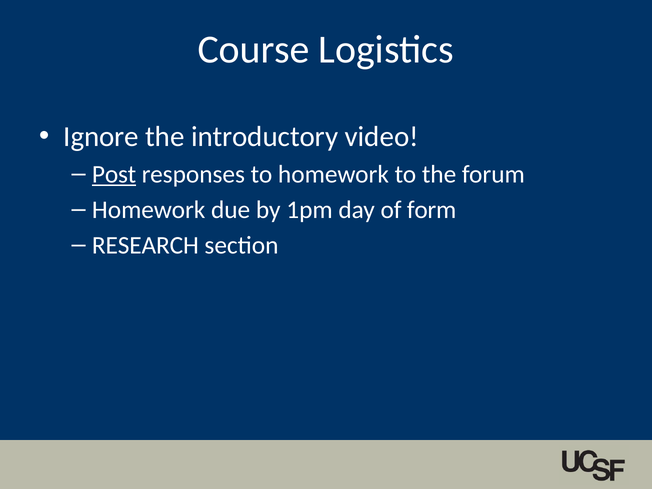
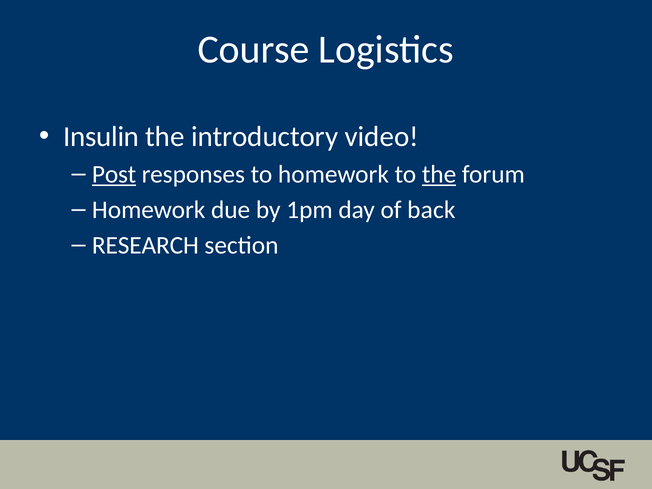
Ignore: Ignore -> Insulin (101, 137)
the underline: none -> present (439, 174)
form: form -> back (431, 210)
